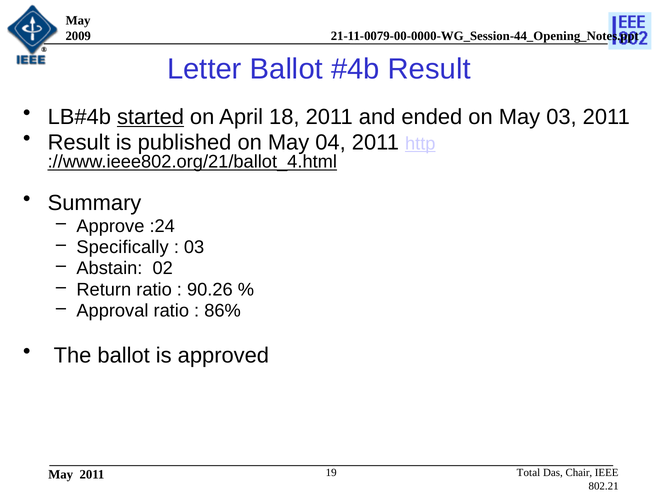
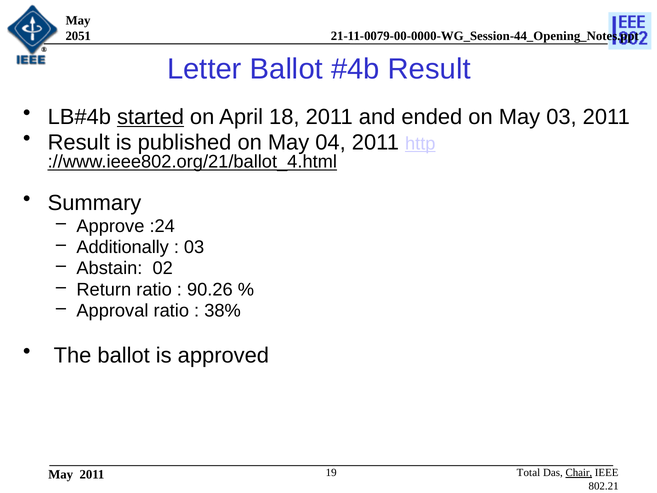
2009: 2009 -> 2051 (78, 36)
Specifically: Specifically -> Additionally (123, 247)
86%: 86% -> 38% (223, 311)
Chair underline: none -> present (579, 473)
